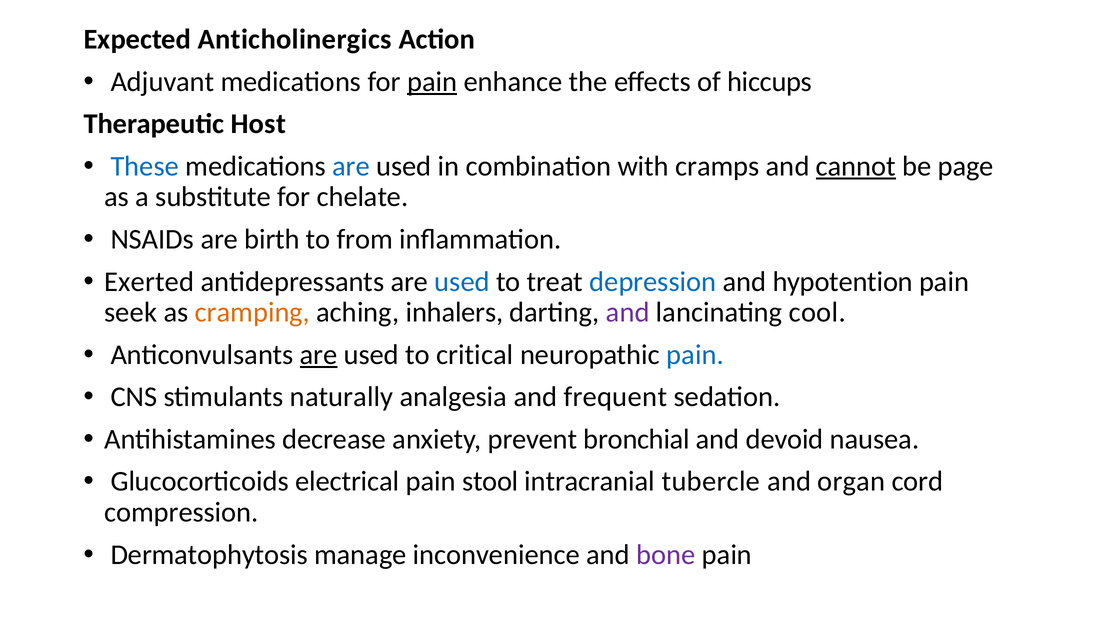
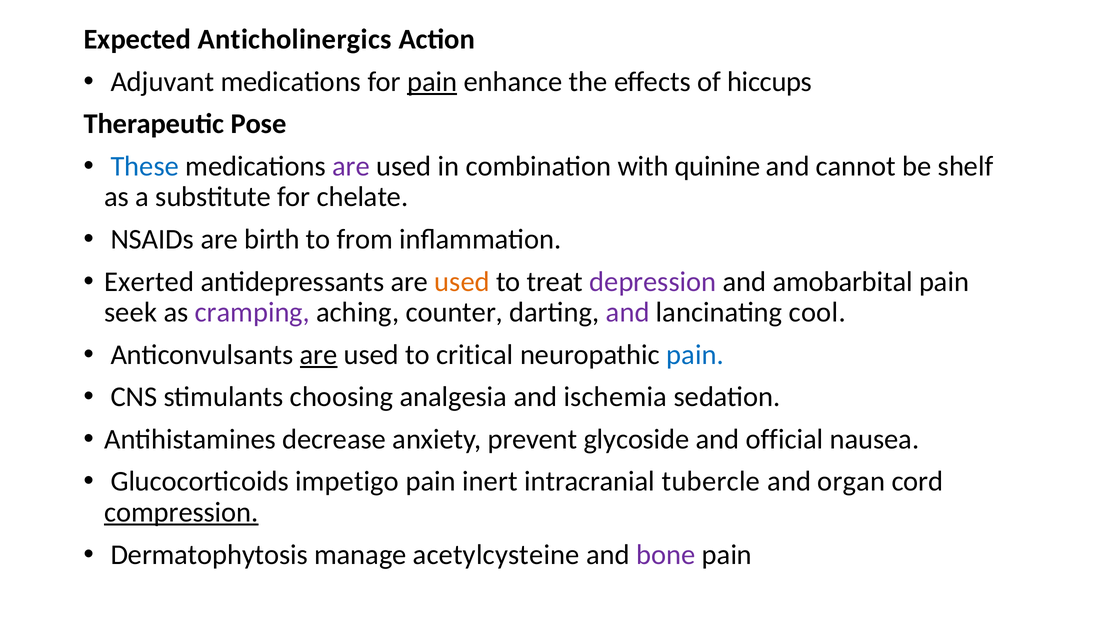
Host: Host -> Pose (259, 124)
are colour: blue -> purple (351, 166)
cramps: cramps -> quinine (718, 166)
cannot underline: present -> none (856, 166)
page: page -> shelf (966, 166)
used colour: blue -> orange (462, 281)
depression colour: blue -> purple (653, 281)
hypotention: hypotention -> amobarbital (843, 281)
cramping colour: orange -> purple (252, 312)
inhalers: inhalers -> counter (454, 312)
naturally: naturally -> choosing (342, 397)
frequent: frequent -> ischemia (615, 397)
bronchial: bronchial -> glycoside (637, 439)
devoid: devoid -> official (785, 439)
electrical: electrical -> impetigo (347, 481)
stool: stool -> inert (490, 481)
compression underline: none -> present (181, 512)
inconvenience: inconvenience -> acetylcysteine (496, 554)
